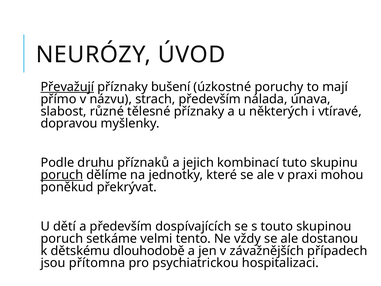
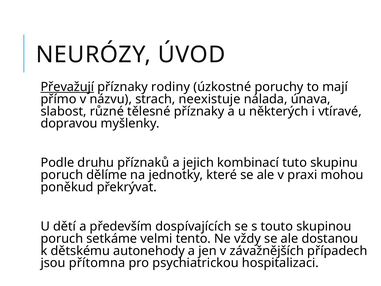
bušení: bušení -> rodiny (171, 87)
strach především: především -> neexistuje (210, 99)
poruch underline: present -> none (62, 175)
dlouhodobě: dlouhodobě -> autonehody (149, 251)
